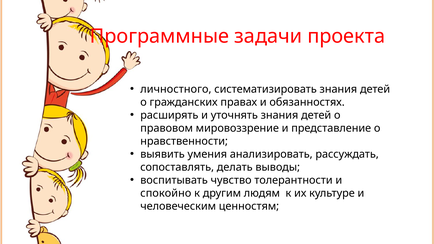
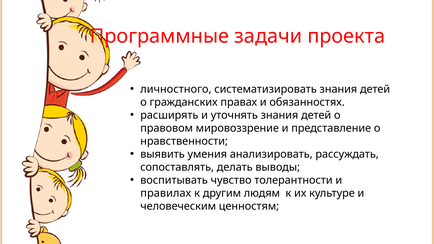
спокойно: спокойно -> правилах (166, 193)
